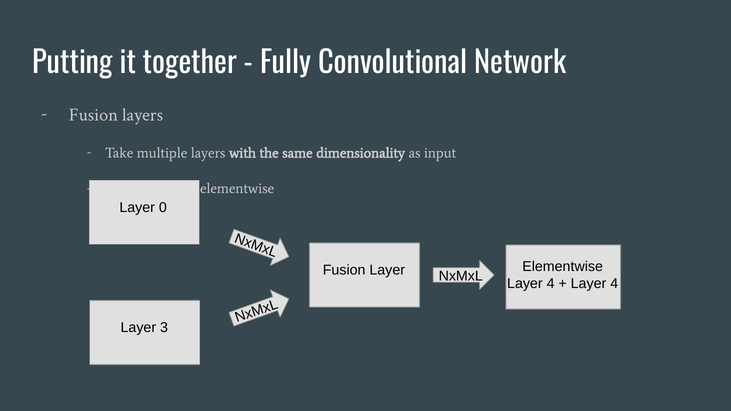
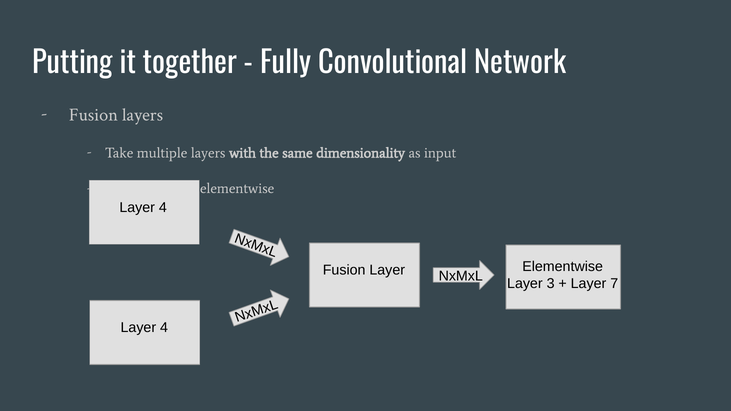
0: 0 -> 4 (163, 208)
4: 4 -> 3 (551, 284)
4: 4 -> 7 (614, 284)
3: 3 -> 4 (164, 328)
